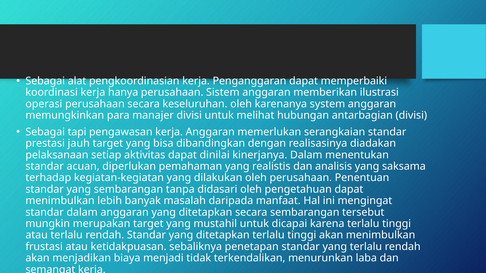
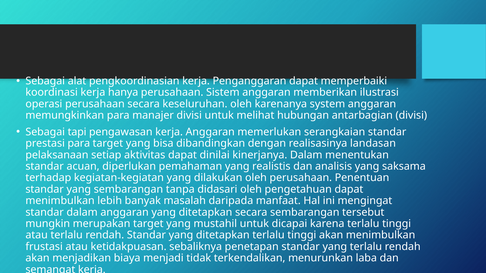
prestasi jauh: jauh -> para (79, 144)
diadakan: diadakan -> landasan (373, 144)
